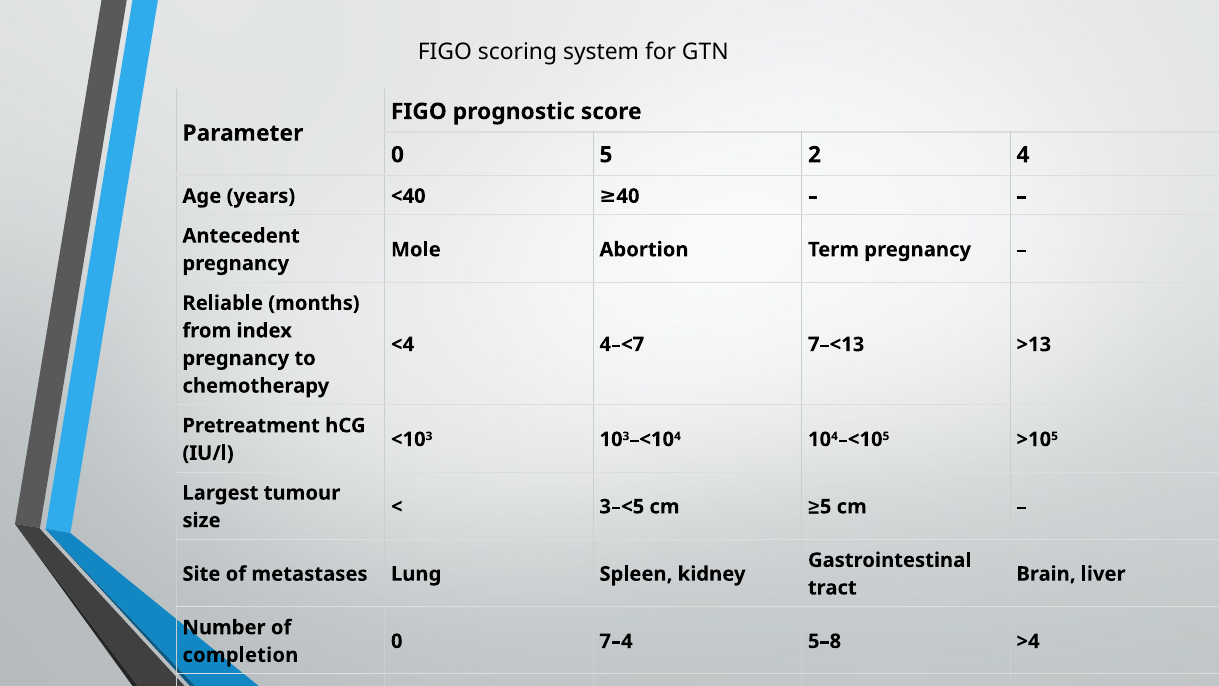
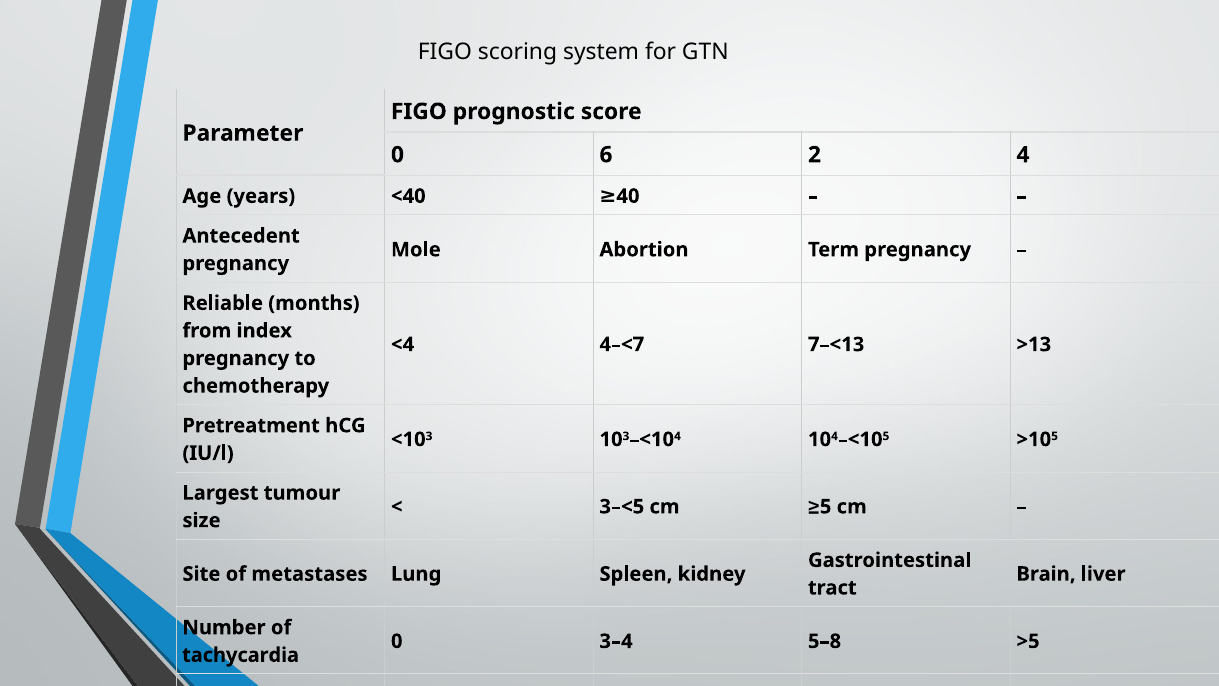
0 5: 5 -> 6 (606, 155)
7–4: 7–4 -> 3–4 (616, 641)
>4: >4 -> >5 (1028, 641)
completion: completion -> tachycardia (241, 655)
